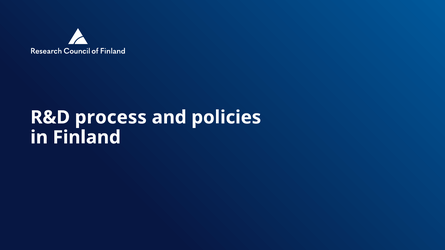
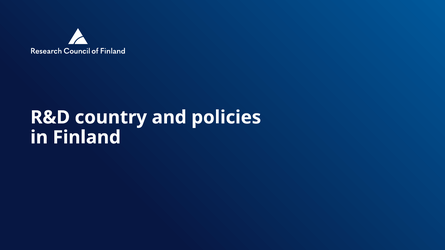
process: process -> country (111, 118)
